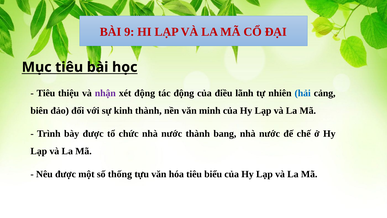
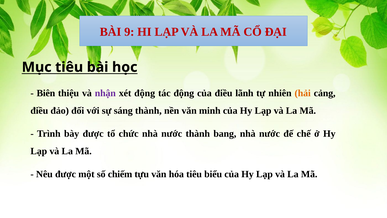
Tiêu: Tiêu -> Biên (46, 93)
hải colour: blue -> orange (303, 93)
biên: biên -> điều (39, 110)
kinh: kinh -> sáng (123, 110)
thống: thống -> chiếm (120, 174)
